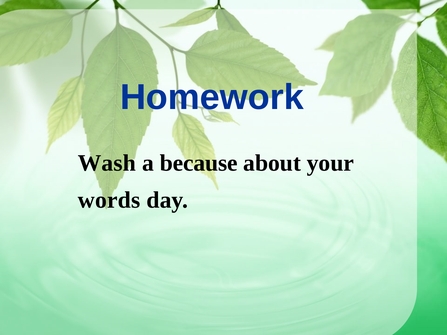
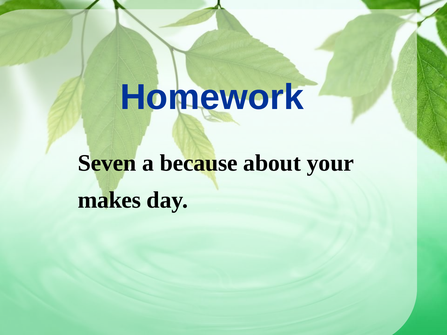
Wash: Wash -> Seven (107, 163)
words: words -> makes (109, 200)
